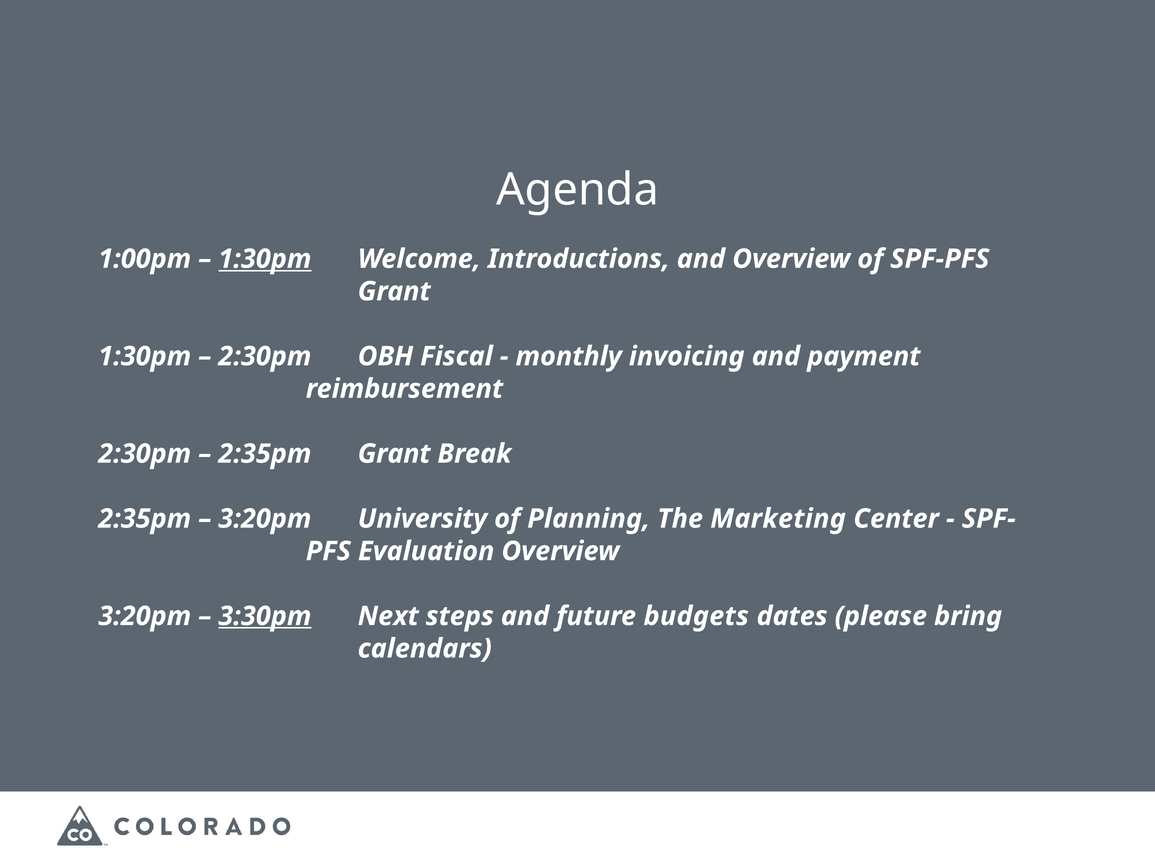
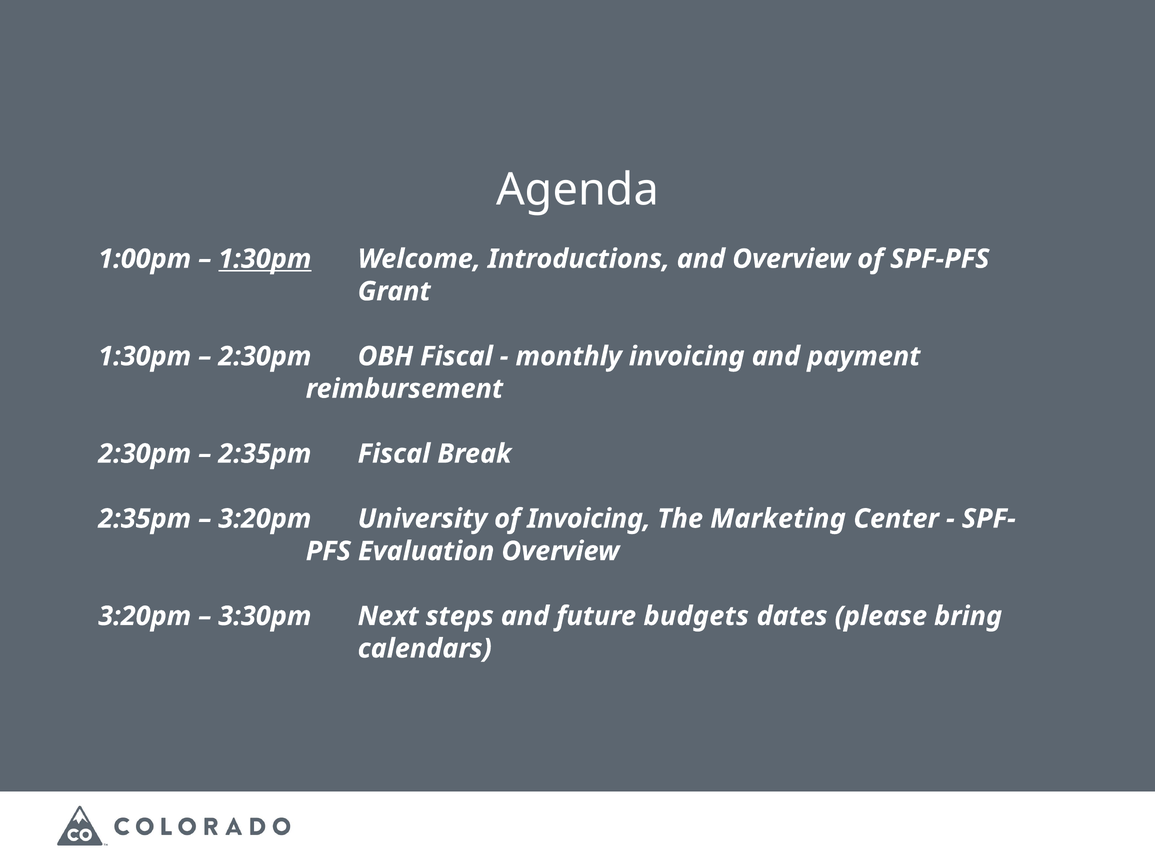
2:35pm Grant: Grant -> Fiscal (394, 454)
of Planning: Planning -> Invoicing (589, 519)
3:30pm underline: present -> none (265, 616)
